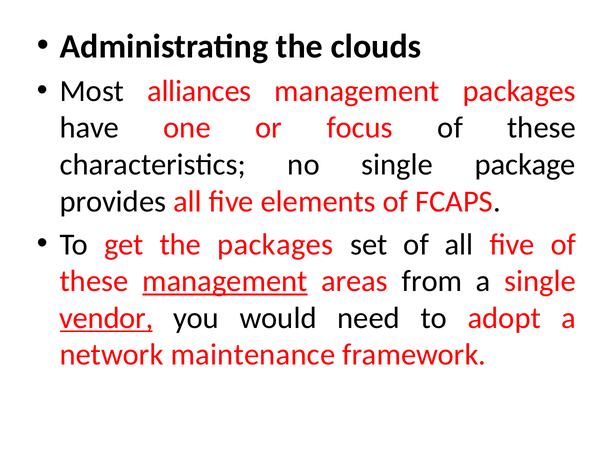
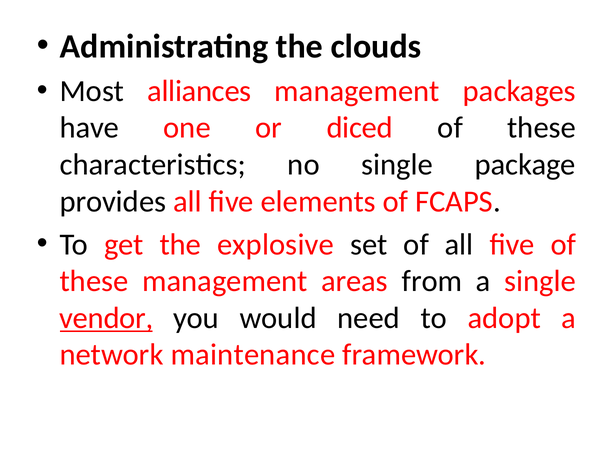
focus: focus -> diced (360, 128)
the packages: packages -> explosive (275, 244)
management underline: present -> none (225, 281)
